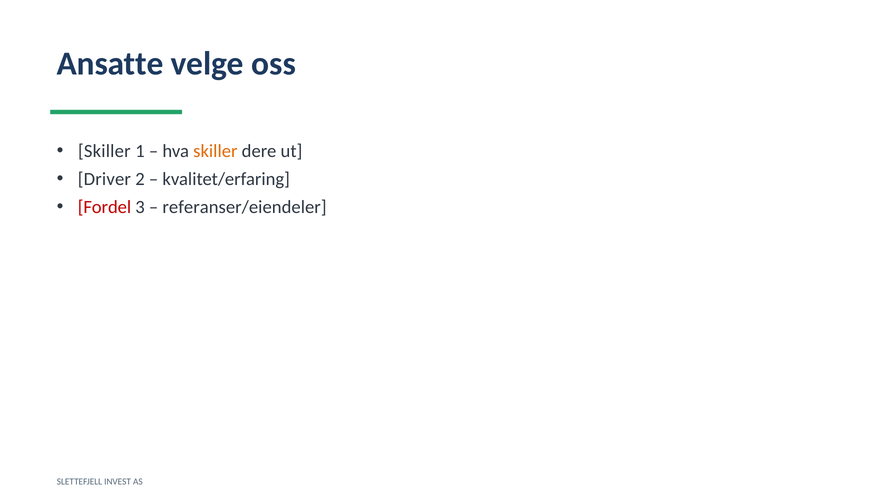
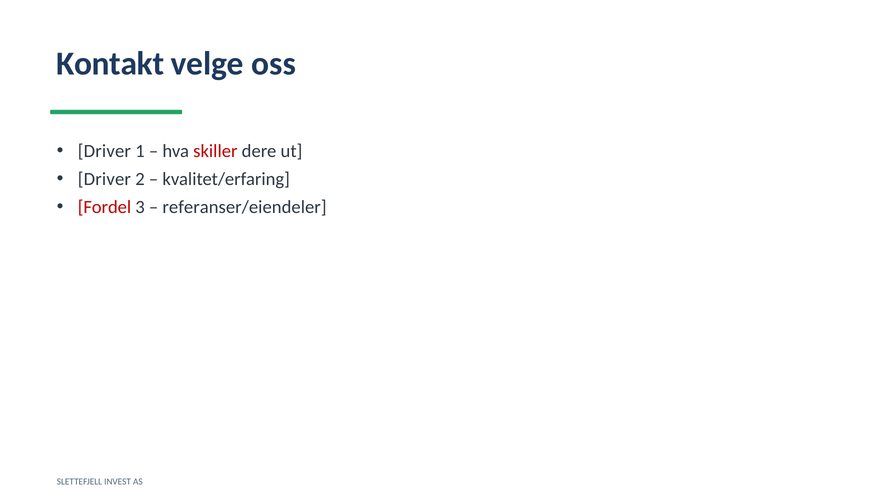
Ansatte: Ansatte -> Kontakt (110, 64)
Skiller: Skiller -> Driver (104, 151)
skiller colour: orange -> red (215, 151)
